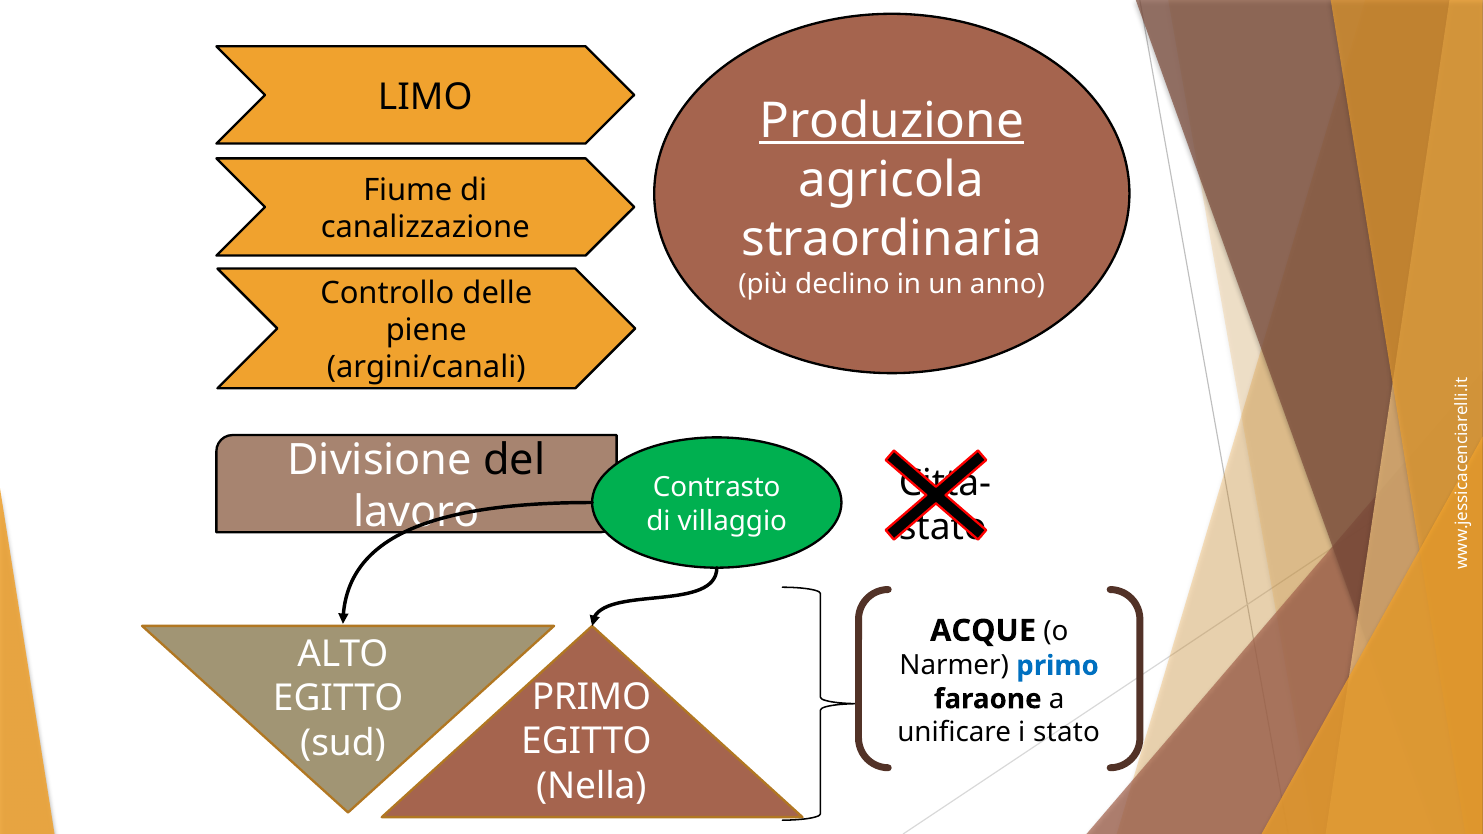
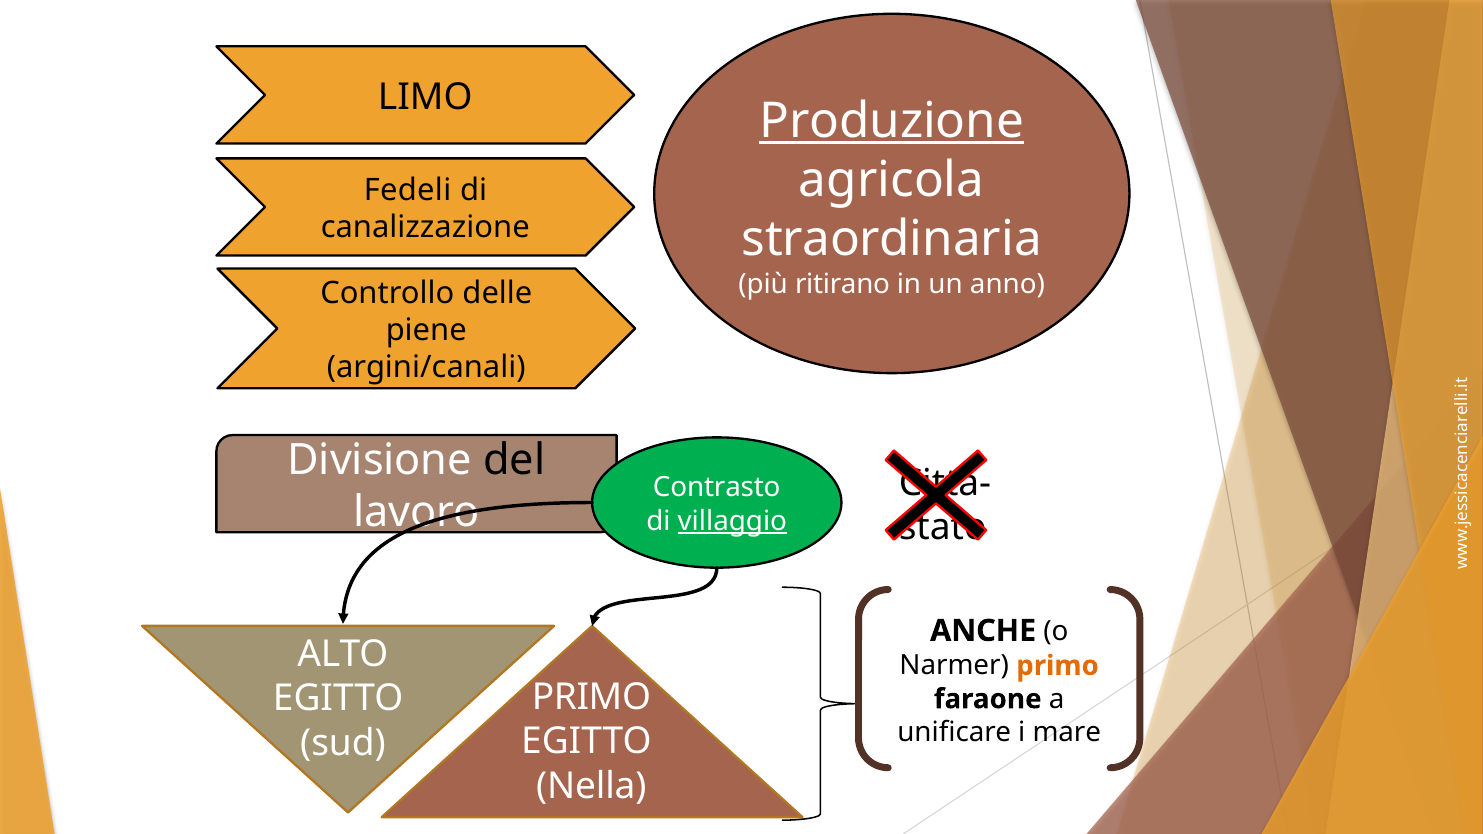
Fiume: Fiume -> Fedeli (408, 191)
declino: declino -> ritirano (843, 284)
villaggio underline: none -> present (732, 521)
ACQUE: ACQUE -> ANCHE (983, 631)
primo colour: blue -> orange (1058, 666)
i stato: stato -> mare (1067, 733)
